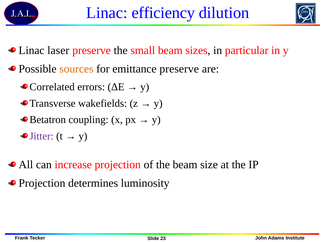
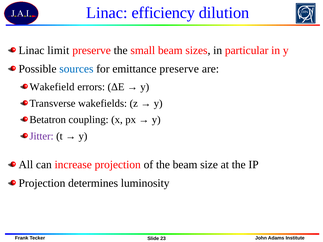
laser: laser -> limit (58, 50)
sources colour: orange -> blue (76, 69)
Correlated: Correlated -> Wakefield (52, 87)
